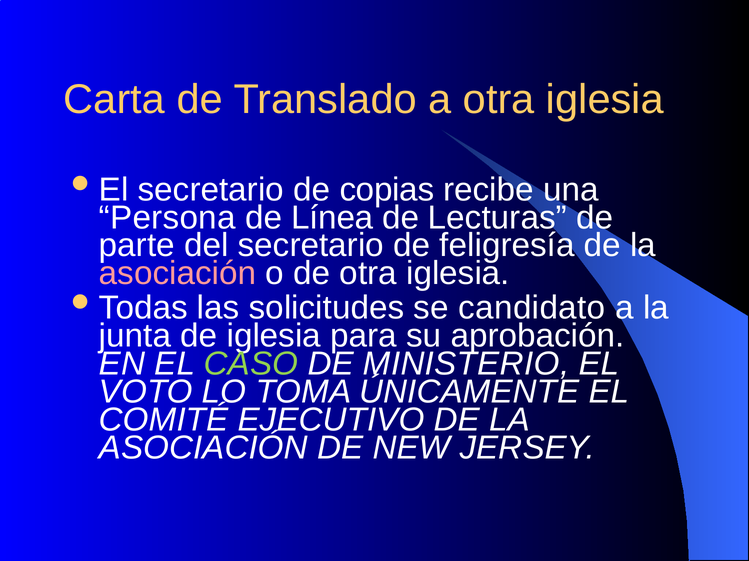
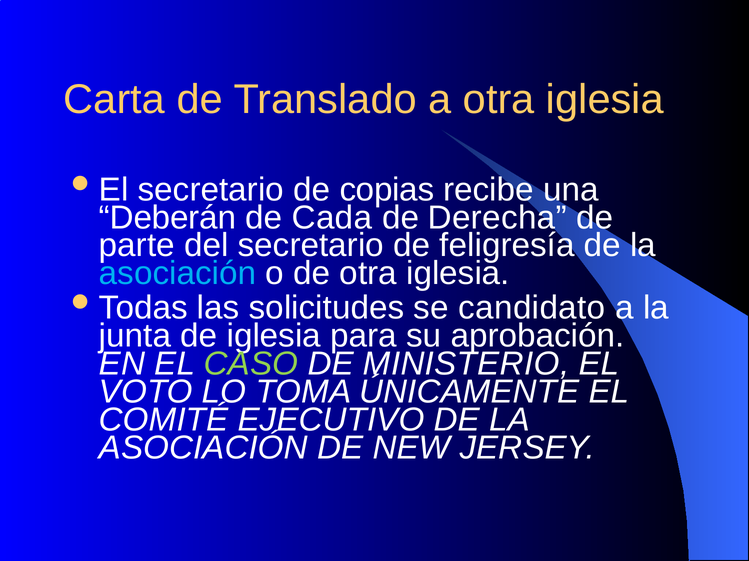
Persona: Persona -> Deberán (168, 218)
Línea: Línea -> Cada (332, 218)
Lecturas: Lecturas -> Derecha (497, 218)
asociación colour: pink -> light blue (178, 274)
